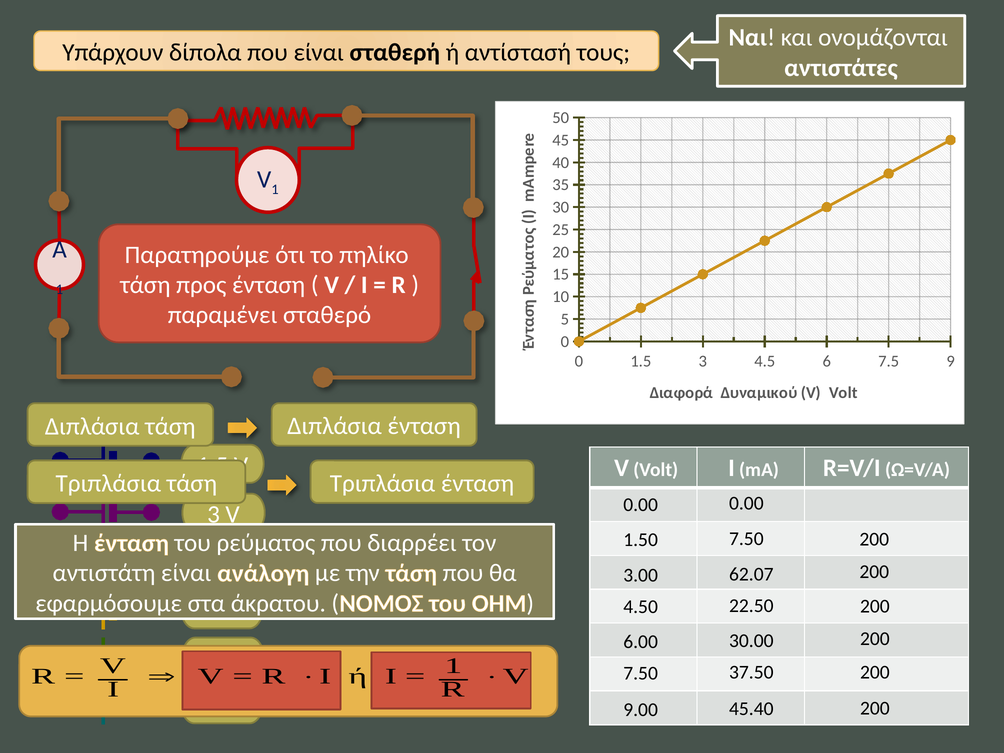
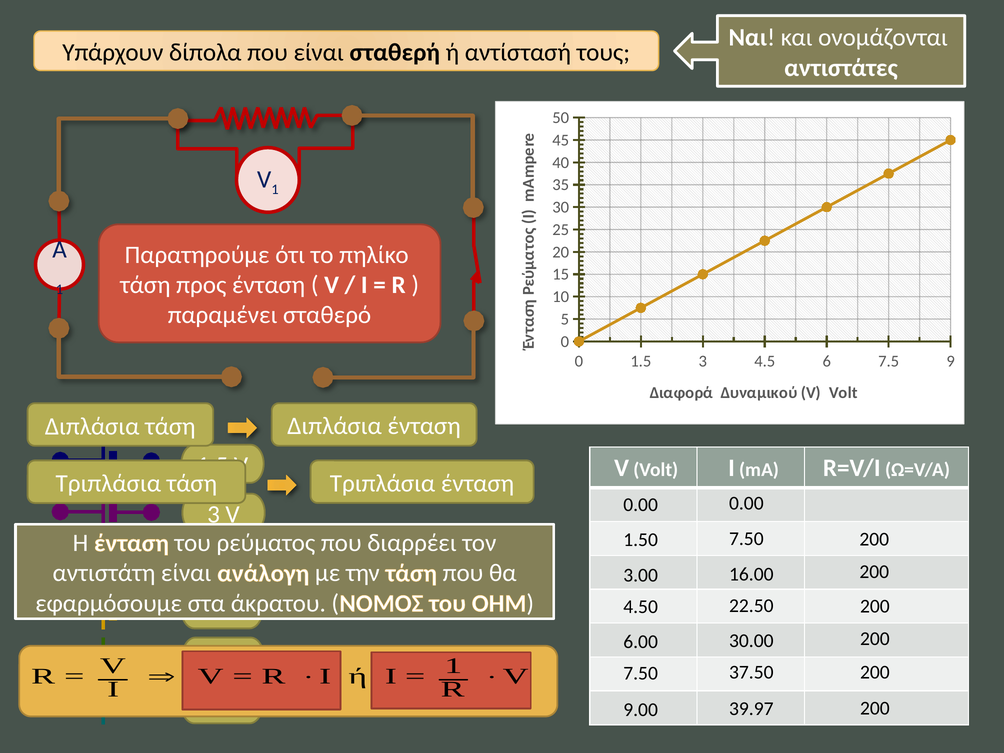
62.07: 62.07 -> 16.00 (751, 574)
45.40: 45.40 -> 39.97 (751, 709)
